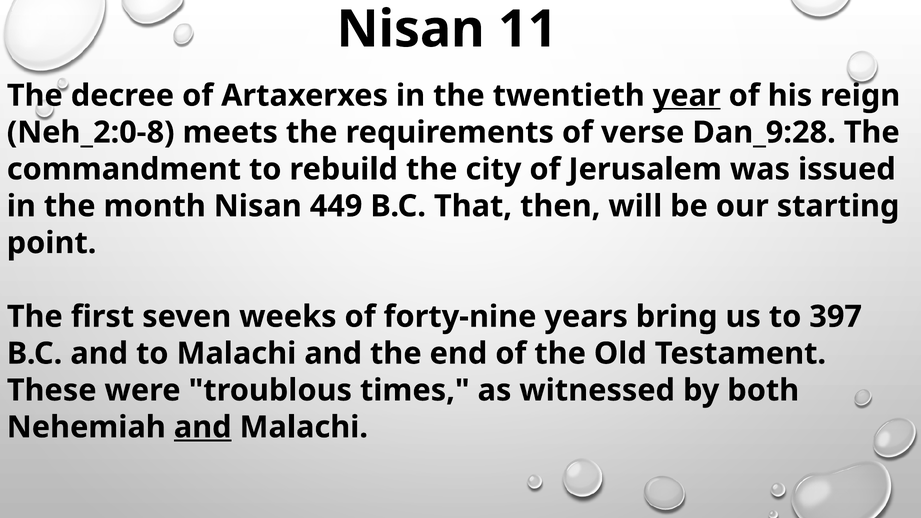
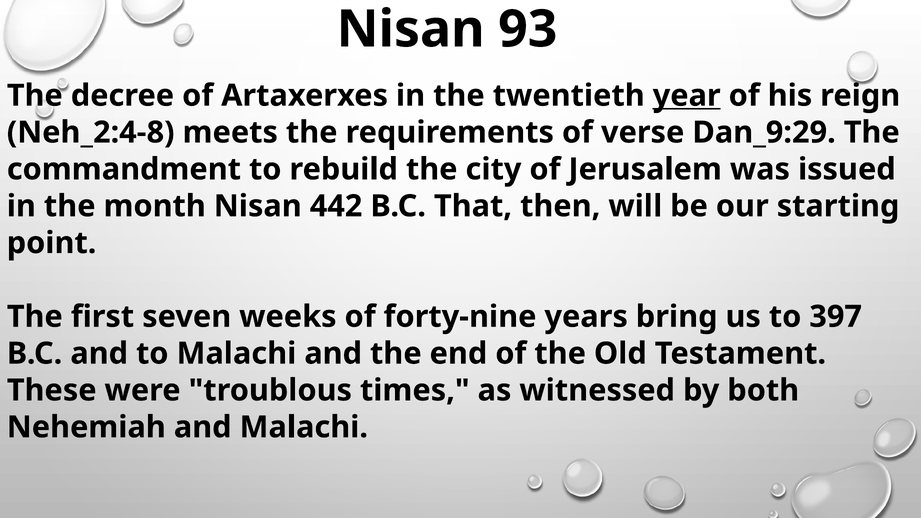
11: 11 -> 93 (528, 29)
Neh_2:0-8: Neh_2:0-8 -> Neh_2:4-8 (91, 132)
Dan_9:28: Dan_9:28 -> Dan_9:29 (764, 132)
449: 449 -> 442 (336, 206)
and underline: present -> none (203, 427)
